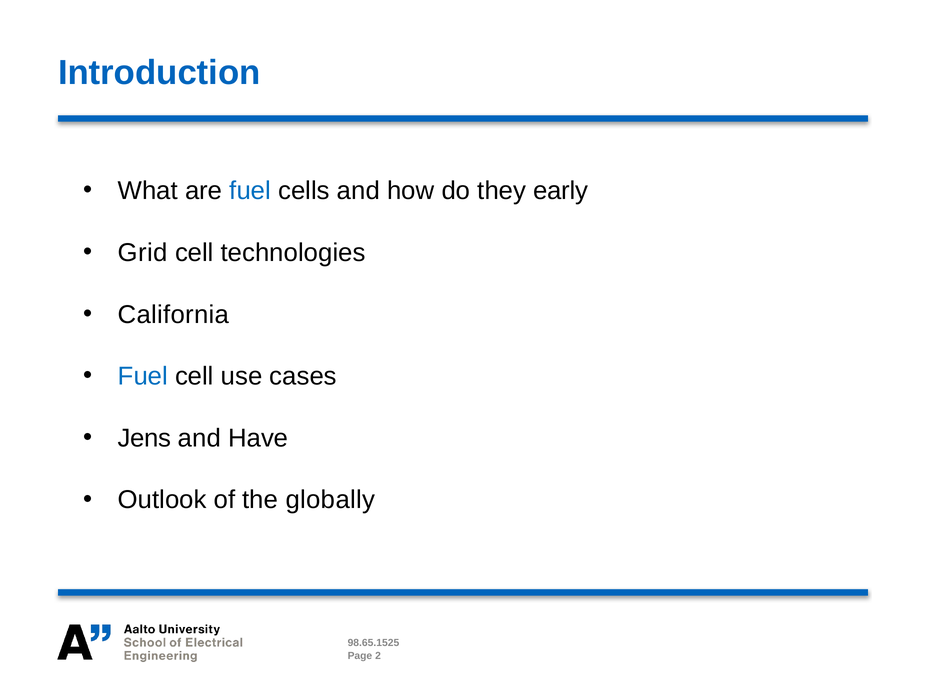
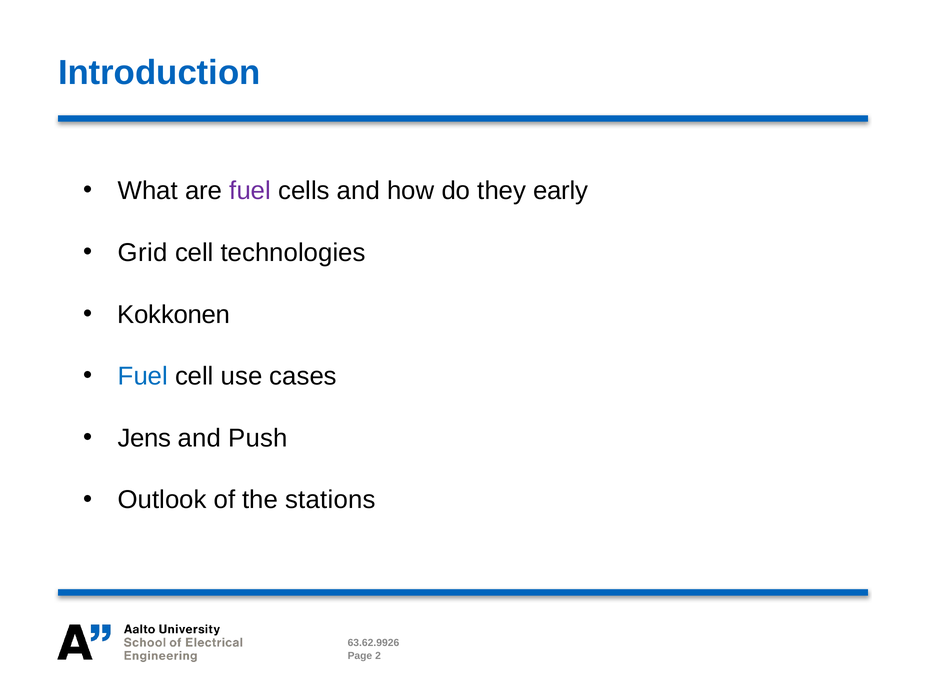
fuel colour: blue -> purple (250, 191)
California: California -> Kokkonen (174, 315)
Have: Have -> Push (258, 438)
globally: globally -> stations (330, 500)
98.65.1525: 98.65.1525 -> 63.62.9926 (373, 643)
